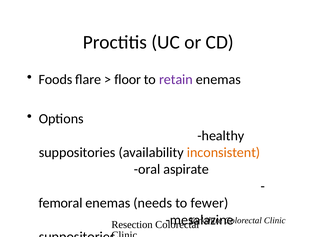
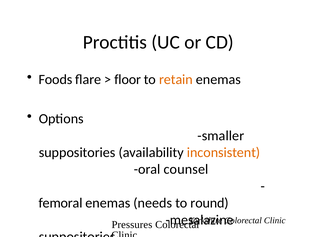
retain colour: purple -> orange (176, 80)
healthy: healthy -> smaller (221, 136)
aspirate: aspirate -> counsel (186, 170)
fewer: fewer -> round (210, 204)
Resection: Resection -> Pressures (132, 225)
